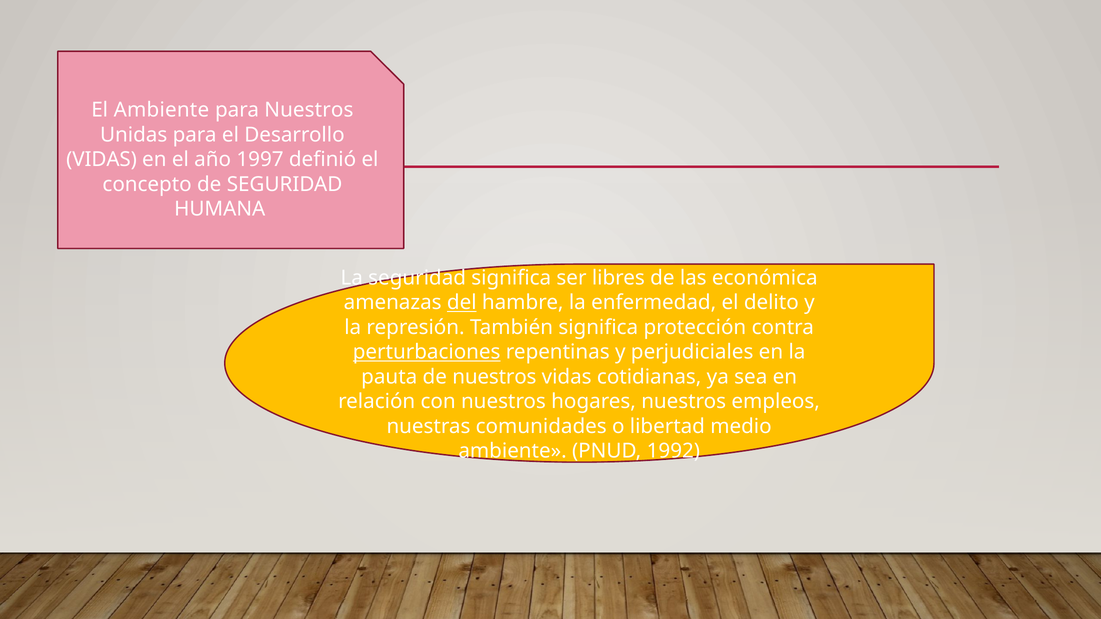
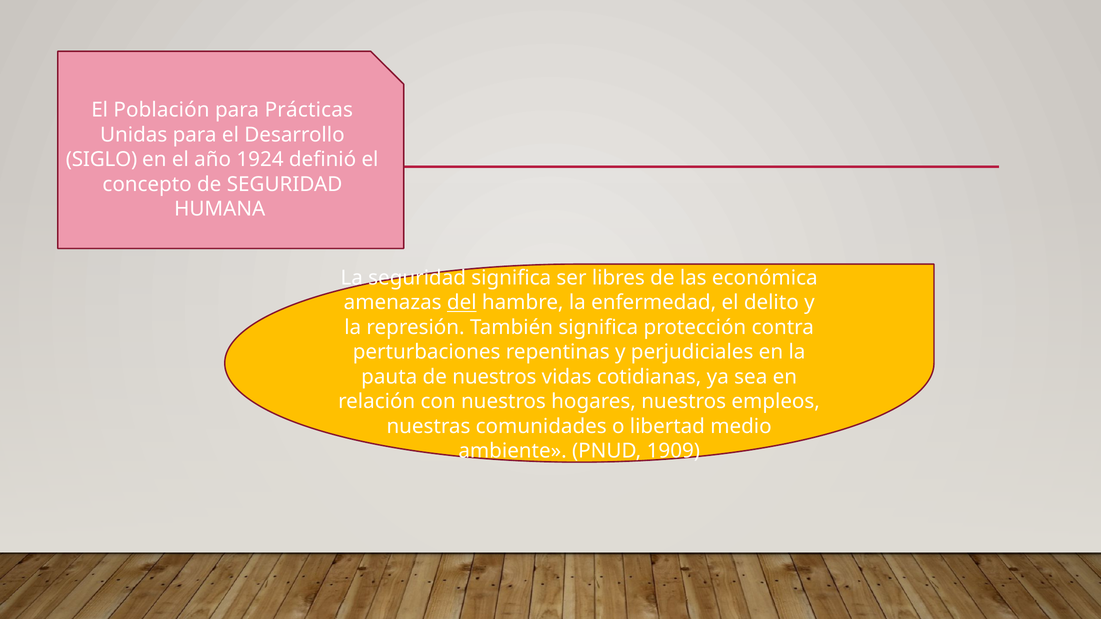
El Ambiente: Ambiente -> Población (161, 110)
para Nuestros: Nuestros -> Prácticas (309, 110)
VIDAS: VIDAS -> SIGLO (102, 160)
1997: 1997 -> 1924 (260, 160)
perturbaciones underline: present -> none (427, 352)
1992: 1992 -> 1909 (673, 451)
